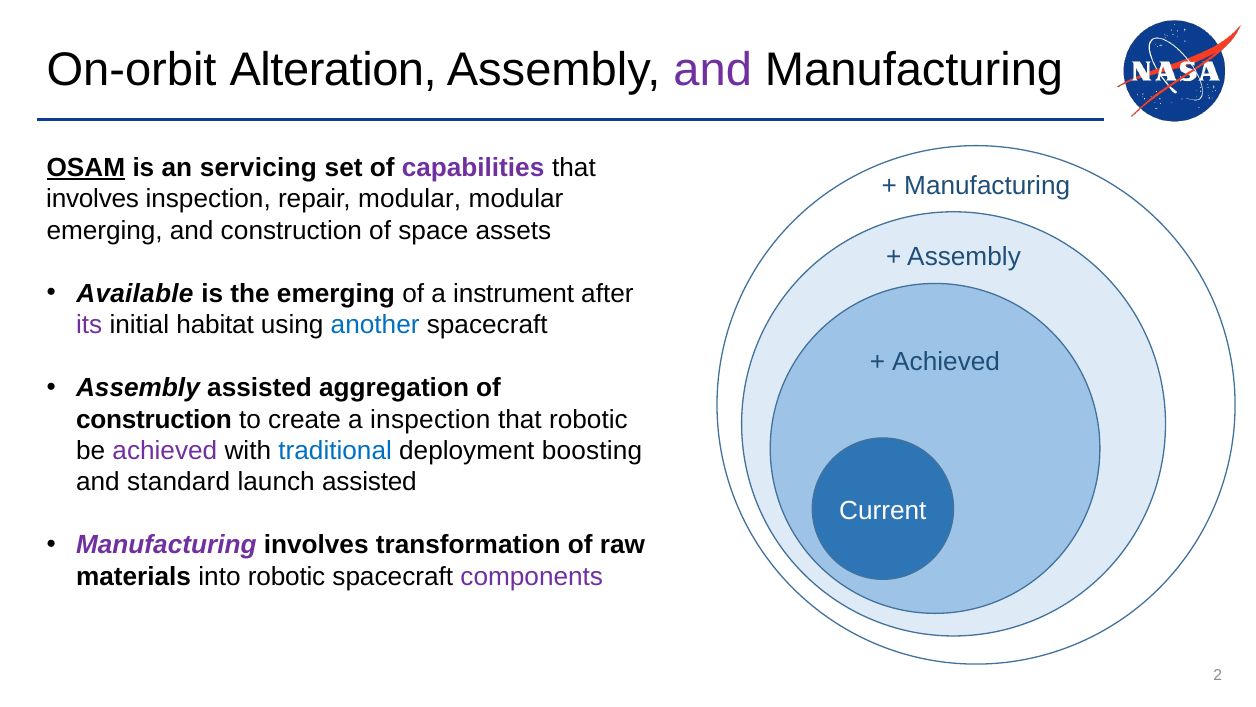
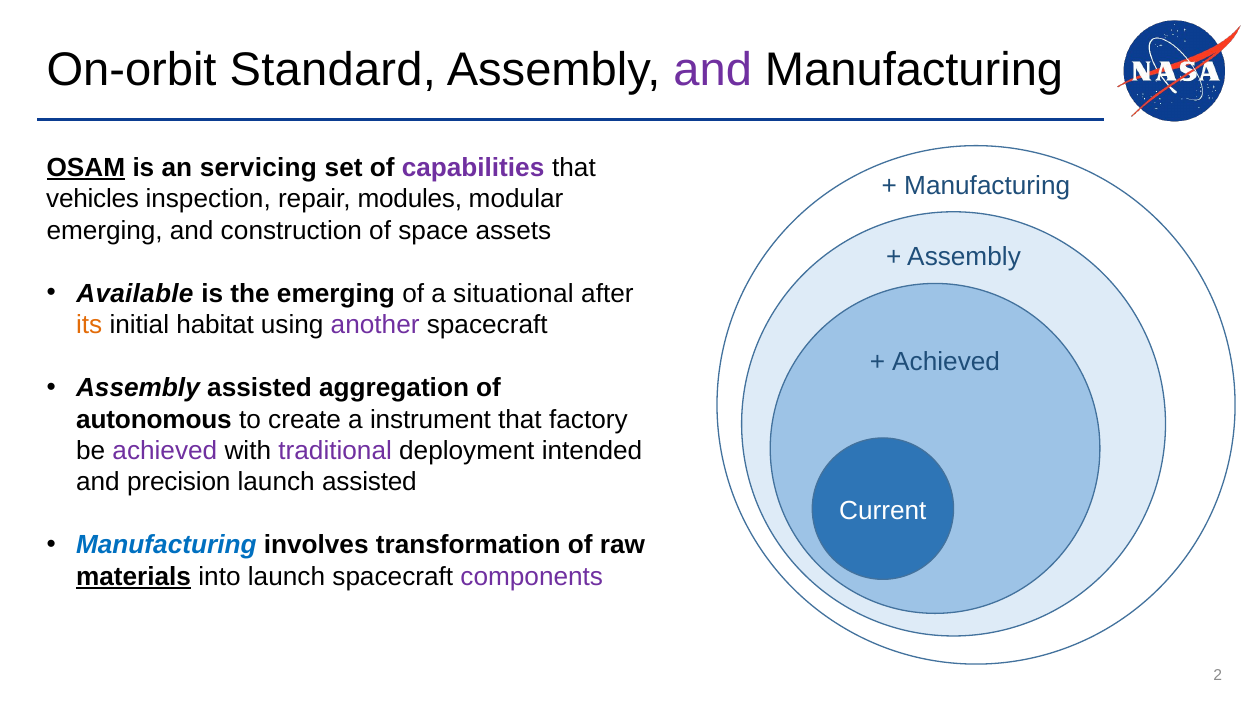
Alteration: Alteration -> Standard (333, 70)
involves: involves -> vehicles (93, 199)
repair modular: modular -> modules (410, 199)
instrument: instrument -> situational (513, 293)
its colour: purple -> orange (89, 325)
another colour: blue -> purple (375, 325)
construction: construction -> autonomous (154, 419)
a inspection: inspection -> instrument (430, 419)
that robotic: robotic -> factory (588, 419)
traditional colour: blue -> purple (335, 450)
boosting: boosting -> intended (592, 450)
standard: standard -> precision (179, 482)
Manufacturing colour: purple -> blue (166, 545)
materials underline: none -> present (134, 576)
into robotic: robotic -> launch (287, 576)
